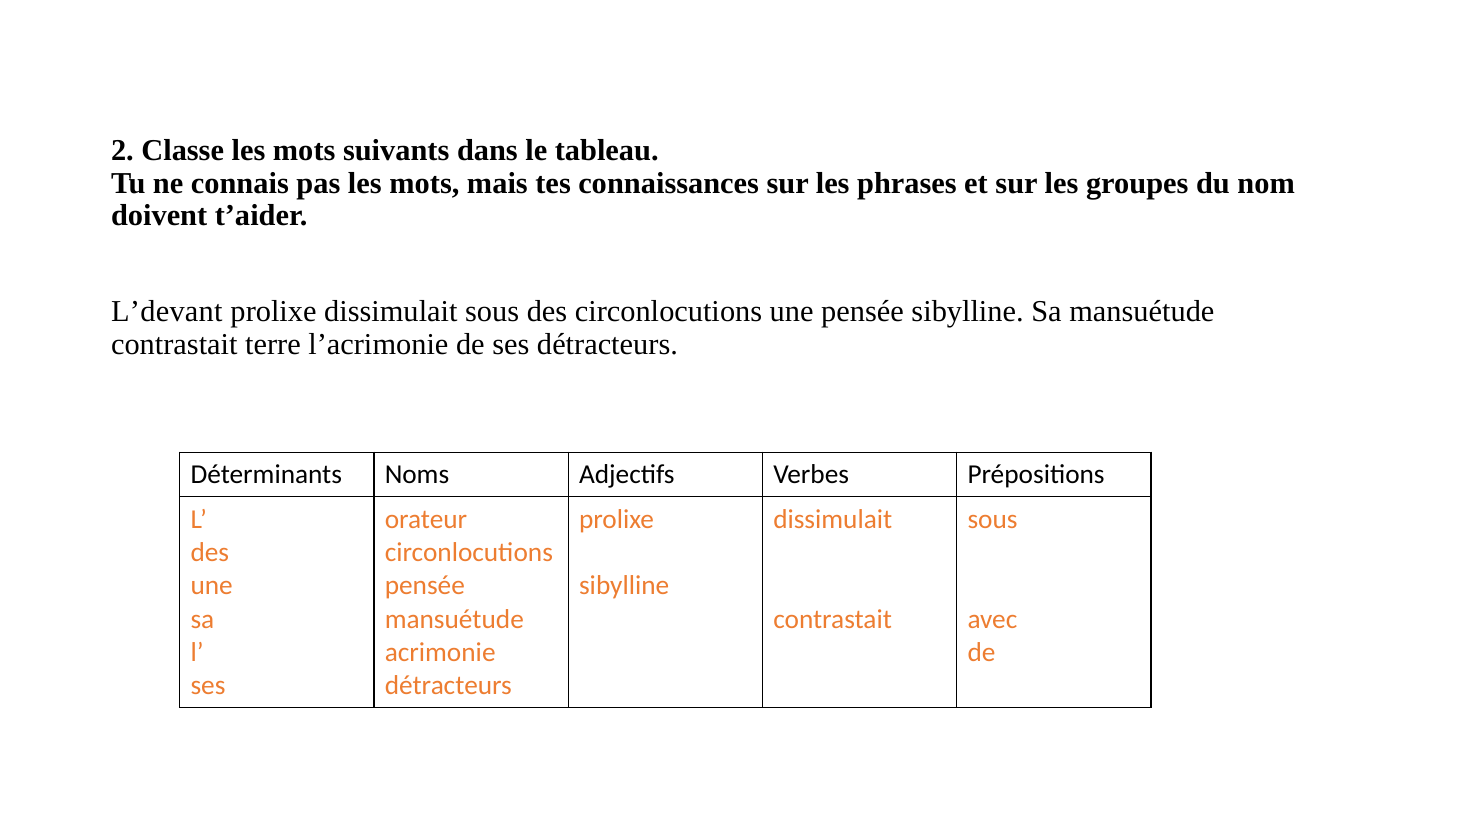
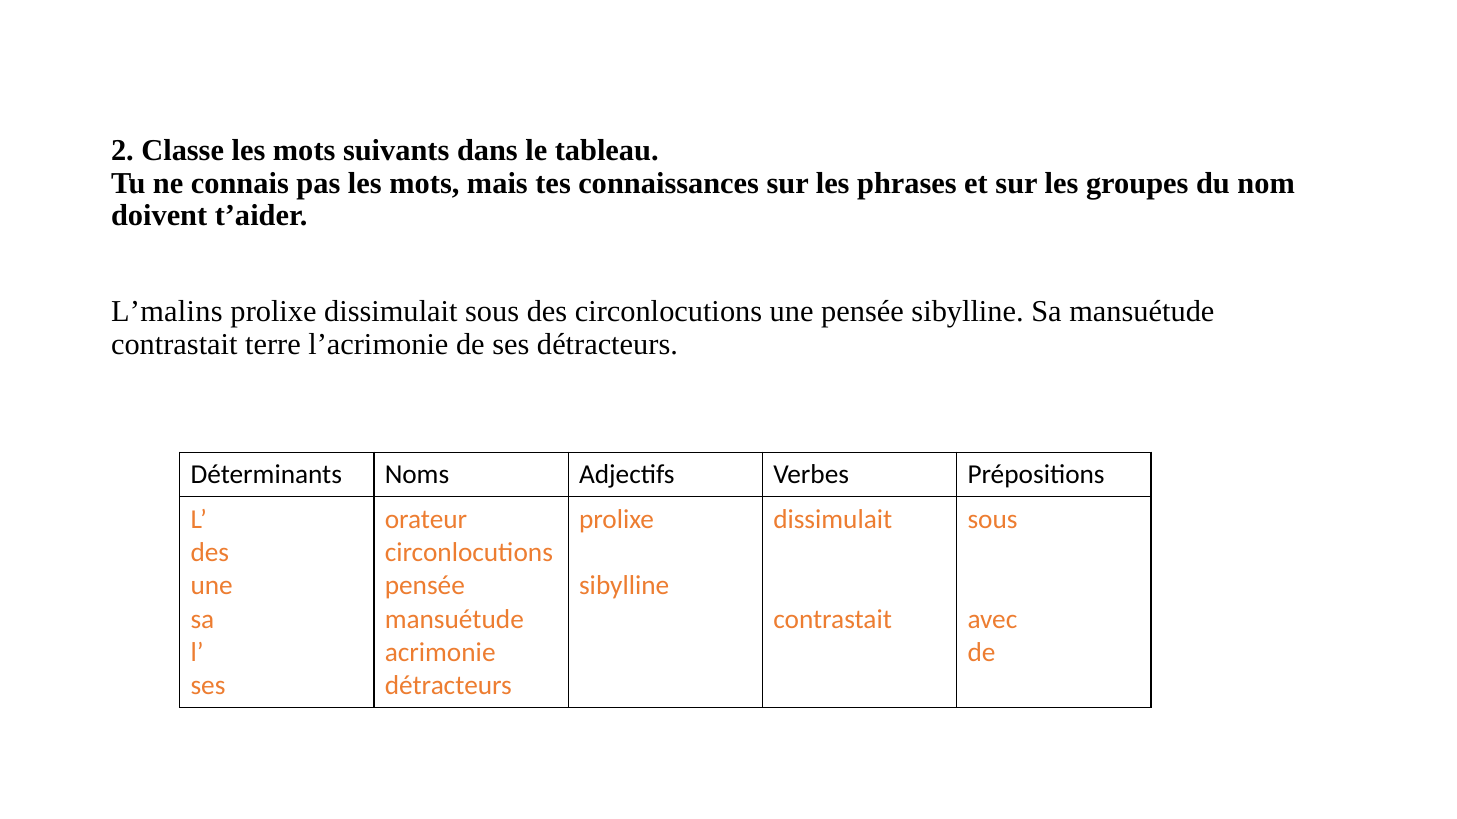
L’devant: L’devant -> L’malins (167, 312)
